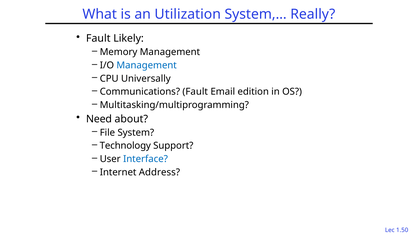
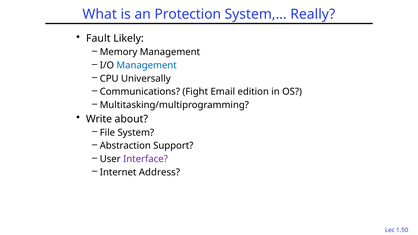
Utilization: Utilization -> Protection (188, 14)
Communications Fault: Fault -> Fight (195, 92)
Need: Need -> Write (99, 119)
Technology: Technology -> Abstraction (125, 146)
Interface colour: blue -> purple (145, 159)
